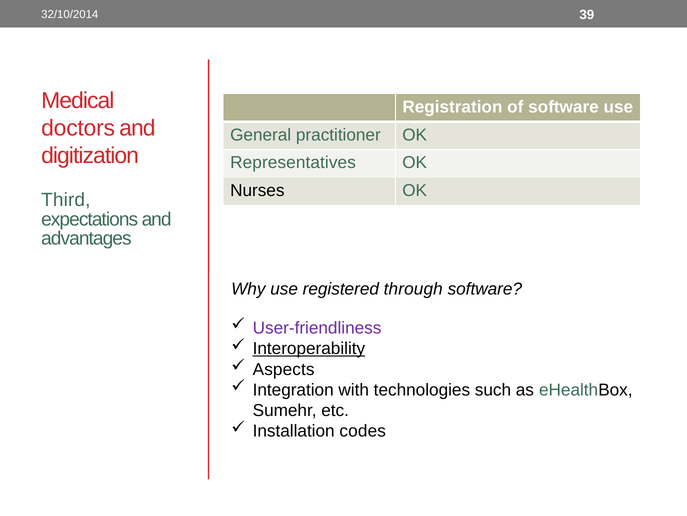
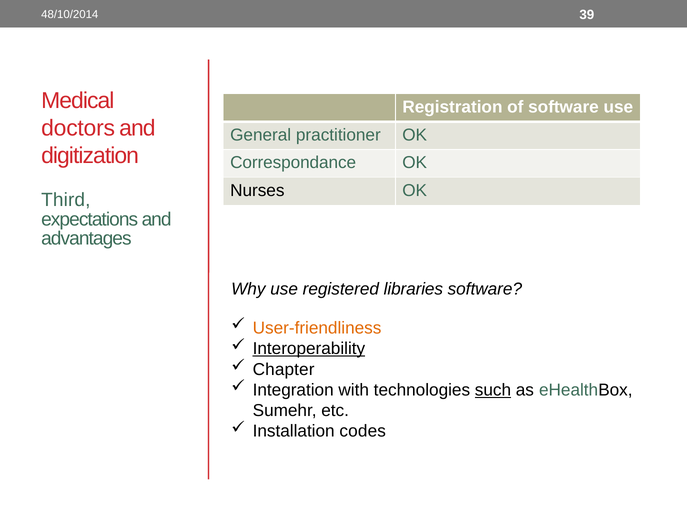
32/10/2014: 32/10/2014 -> 48/10/2014 (70, 15)
Representatives: Representatives -> Correspondance (293, 163)
through: through -> libraries (413, 289)
User-friendliness colour: purple -> orange (317, 328)
Aspects: Aspects -> Chapter (284, 369)
such underline: none -> present (493, 389)
